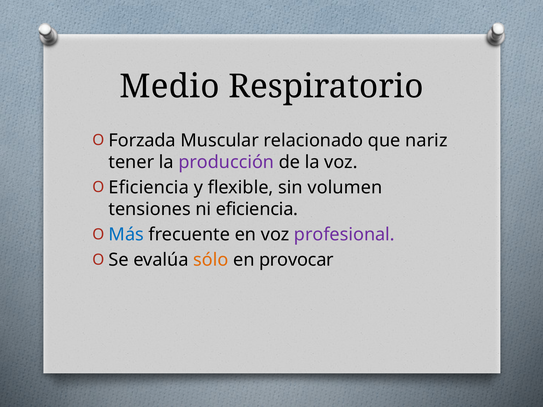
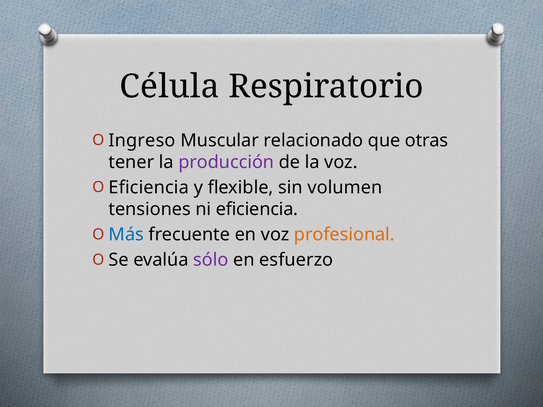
Medio: Medio -> Célula (170, 87)
Forzada: Forzada -> Ingreso (142, 141)
nariz: nariz -> otras (427, 141)
profesional colour: purple -> orange (344, 235)
sólo colour: orange -> purple (211, 260)
provocar: provocar -> esfuerzo (296, 260)
